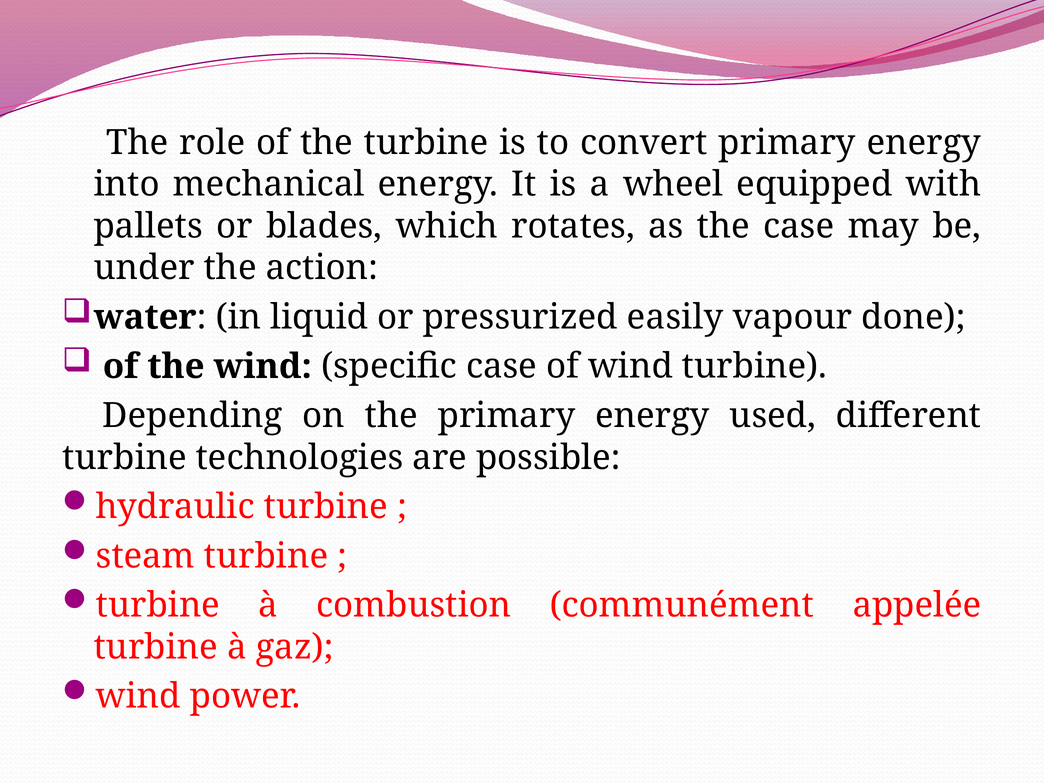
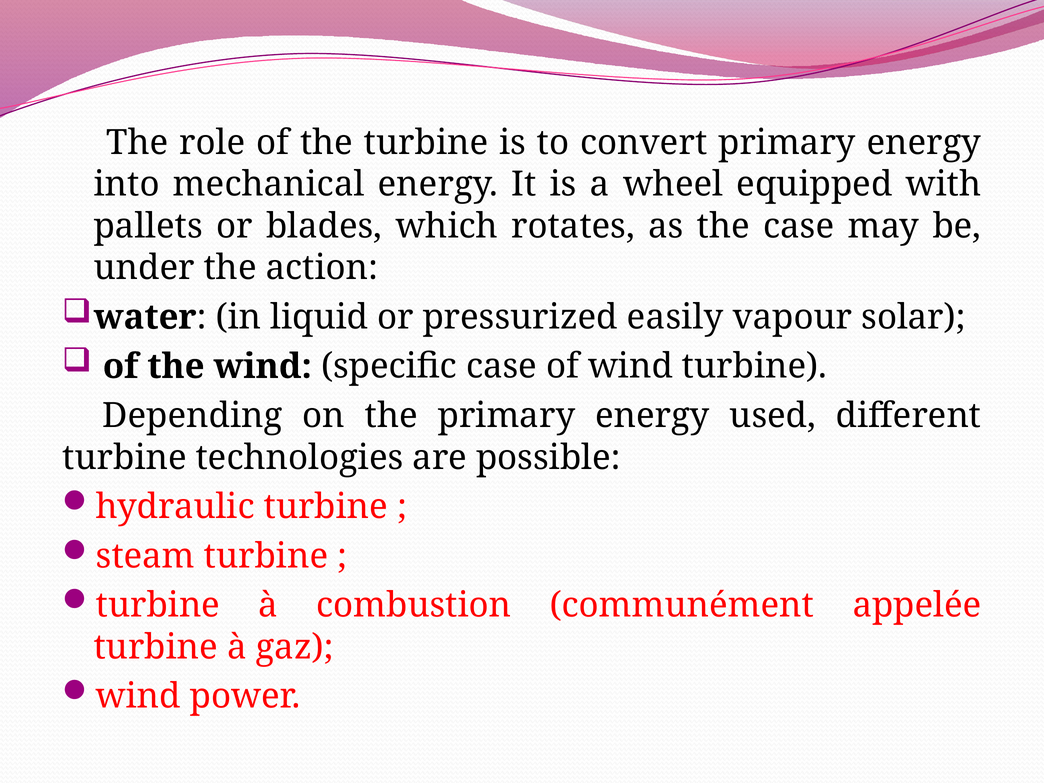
done: done -> solar (914, 317)
